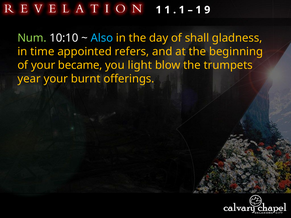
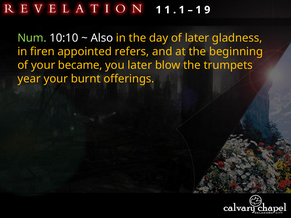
Also colour: light blue -> white (102, 38)
of shall: shall -> later (197, 38)
time: time -> firen (42, 52)
you light: light -> later (140, 65)
